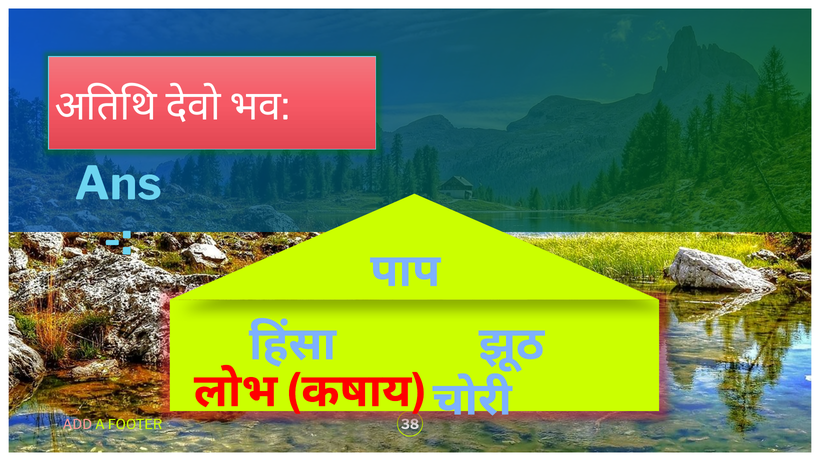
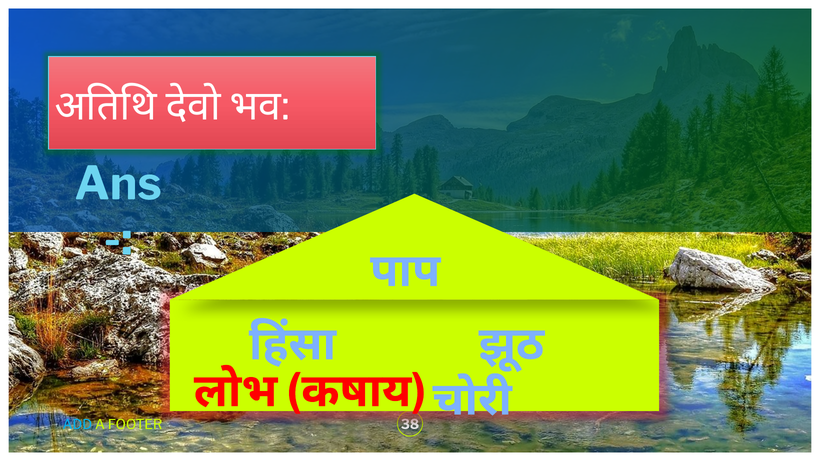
ADD colour: pink -> light blue (77, 425)
